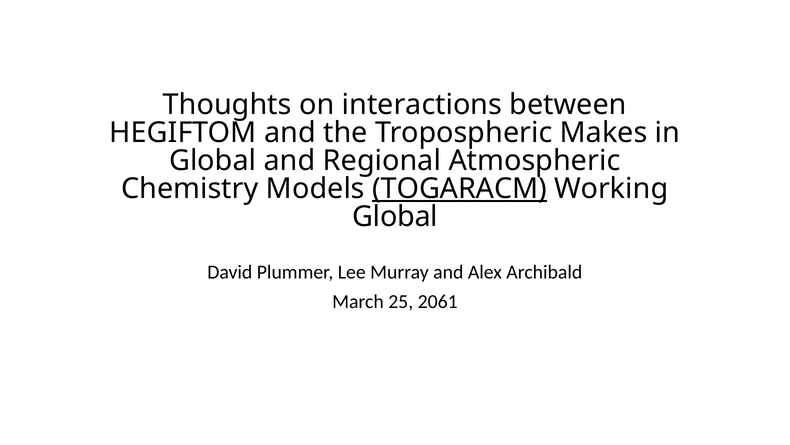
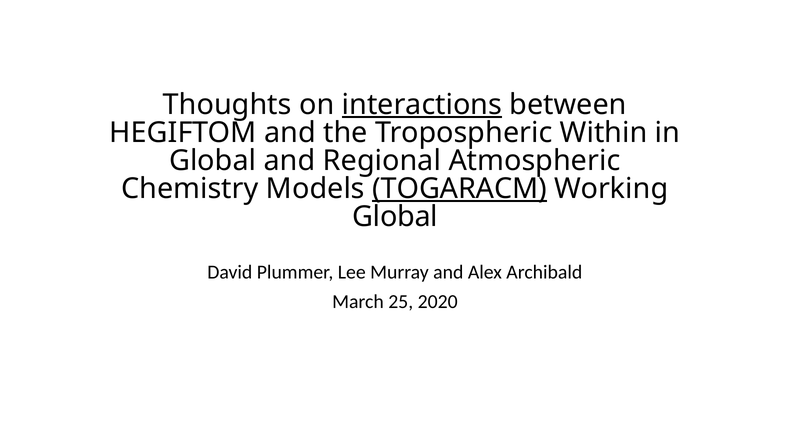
interactions underline: none -> present (422, 104)
Makes: Makes -> Within (604, 132)
2061: 2061 -> 2020 (438, 301)
